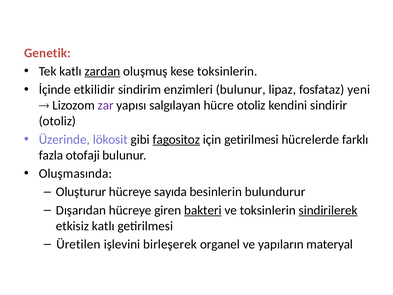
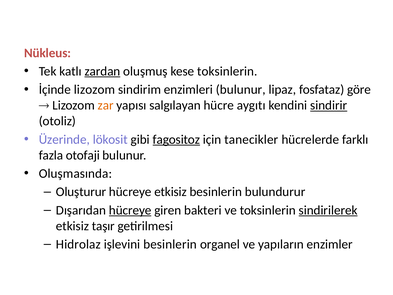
Genetik: Genetik -> Nükleus (48, 53)
İçinde etkilidir: etkilidir -> lizozom (94, 90)
yeni: yeni -> göre (359, 90)
zar colour: purple -> orange (106, 105)
hücre otoliz: otoliz -> aygıtı (251, 105)
sindirir underline: none -> present (329, 105)
için getirilmesi: getirilmesi -> tanecikler (251, 139)
hücreye sayıda: sayıda -> etkisiz (171, 192)
hücreye underline: none -> present (130, 210)
bakteri underline: present -> none (203, 210)
etkisiz katlı: katlı -> taşır (103, 226)
Üretilen: Üretilen -> Hidrolaz (78, 244)
işlevini birleşerek: birleşerek -> besinlerin (170, 244)
materyal: materyal -> enzimler (330, 244)
